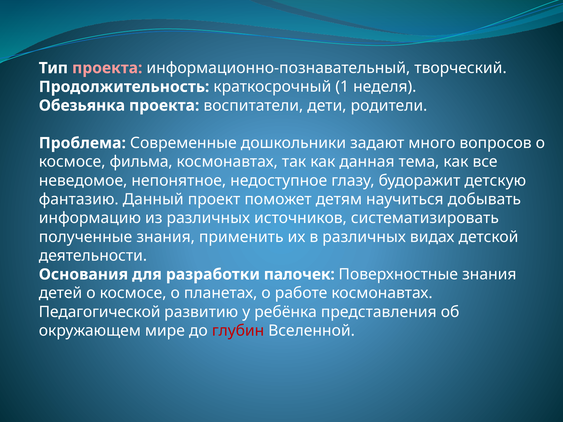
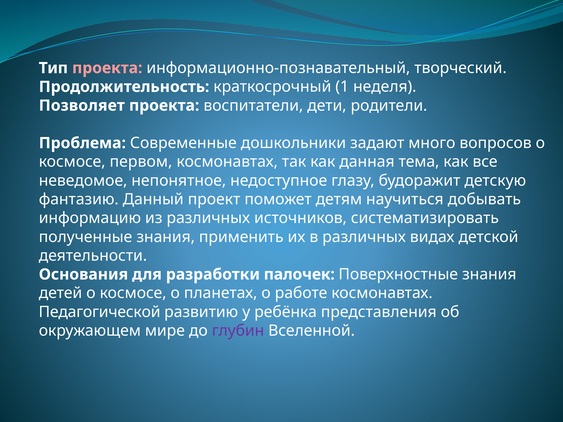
Обезьянка: Обезьянка -> Позволяет (82, 106)
фильма: фильма -> первом (141, 162)
глубин colour: red -> purple (238, 331)
